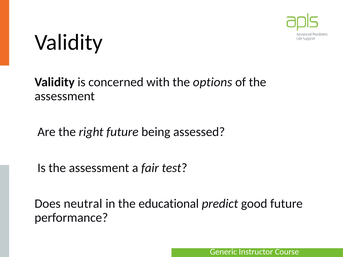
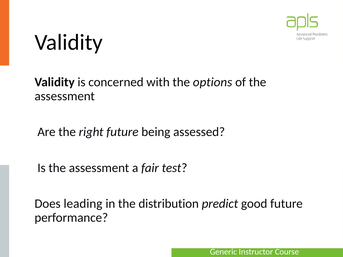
neutral: neutral -> leading (83, 204)
educational: educational -> distribution (169, 204)
